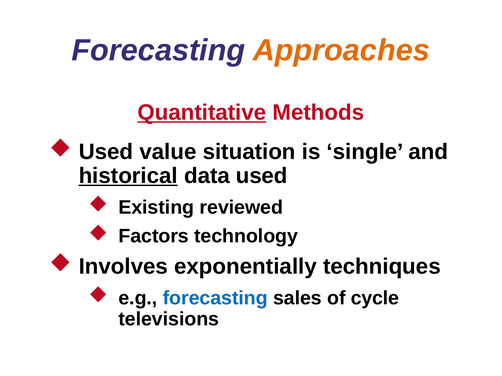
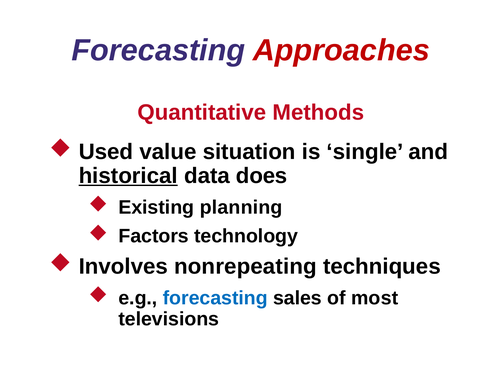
Approaches colour: orange -> red (341, 51)
Quantitative underline: present -> none (202, 113)
data used: used -> does (262, 176)
reviewed: reviewed -> planning (241, 208)
exponentially: exponentially -> nonrepeating (245, 267)
cycle: cycle -> most (375, 298)
